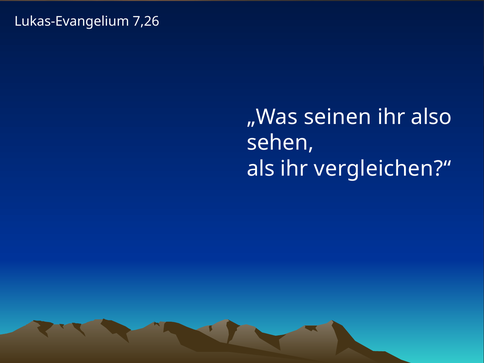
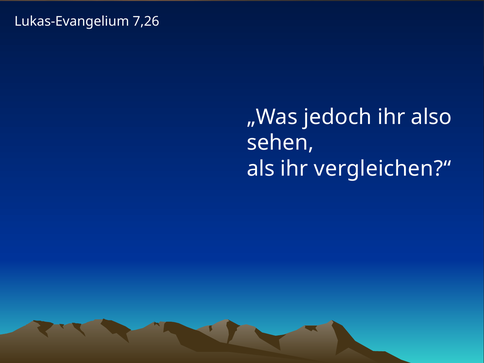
seinen: seinen -> jedoch (338, 117)
